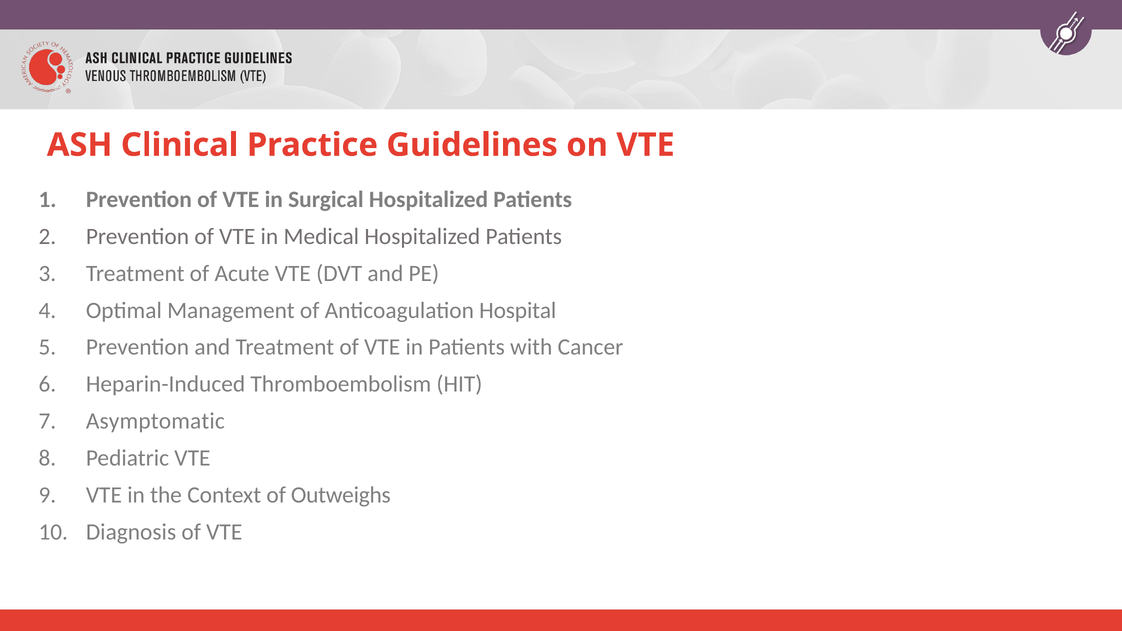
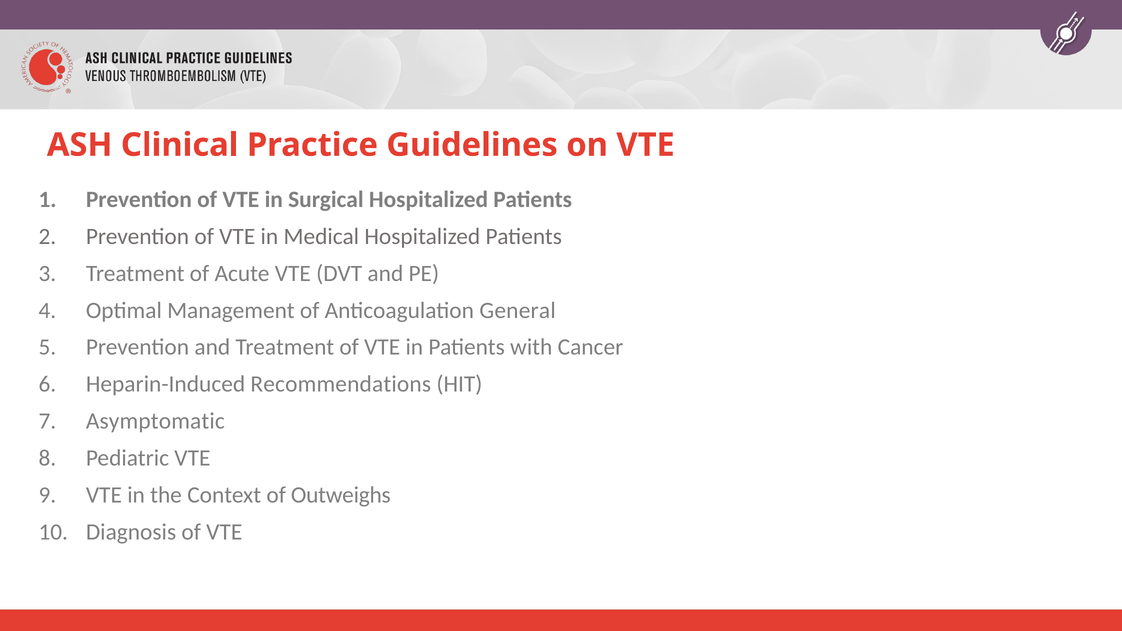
Hospital: Hospital -> General (518, 310)
Thromboembolism: Thromboembolism -> Recommendations (341, 384)
